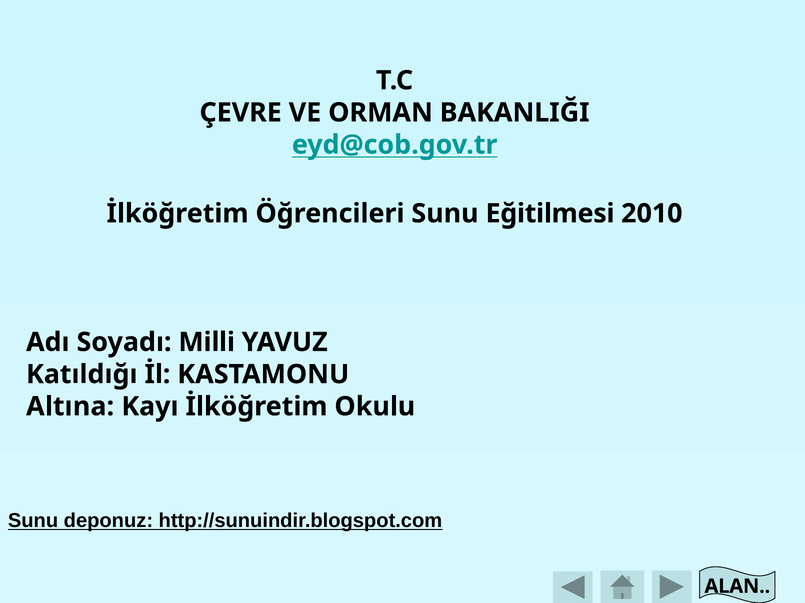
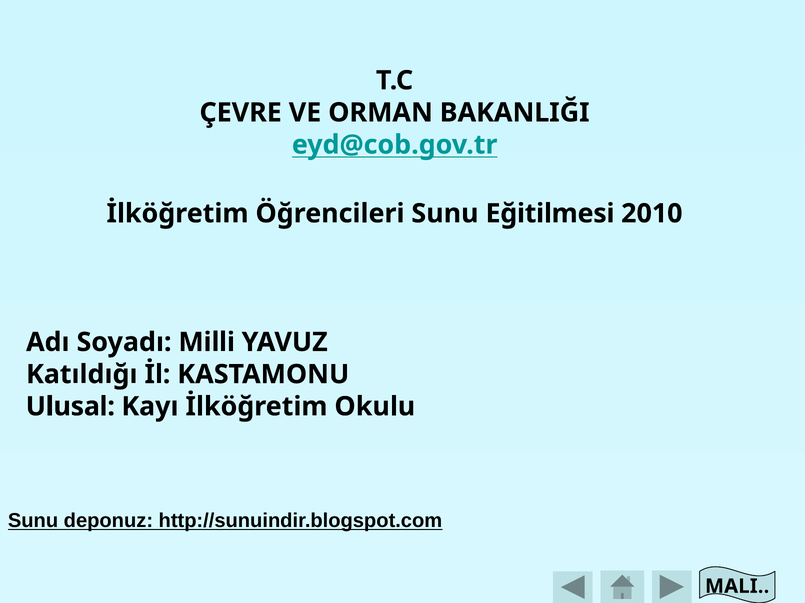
Altına: Altına -> Ulusal (70, 407)
ALAN: ALAN -> MALI (737, 587)
